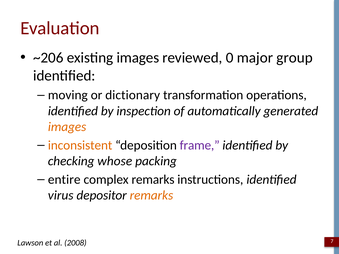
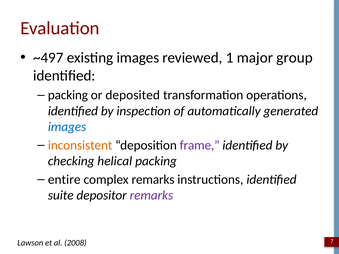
~206: ~206 -> ~497 (48, 58)
0: 0 -> 1 (230, 58)
moving: moving -> packing (68, 95)
dictionary: dictionary -> deposited (133, 95)
images colour: orange -> blue (67, 127)
whose: whose -> helical (115, 161)
virus: virus -> suite (61, 195)
remarks colour: orange -> purple (151, 195)
